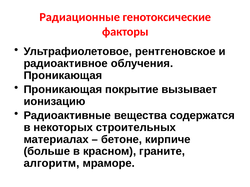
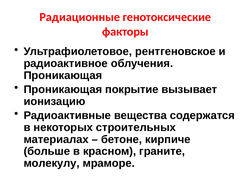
алгоритм: алгоритм -> молекулу (52, 164)
